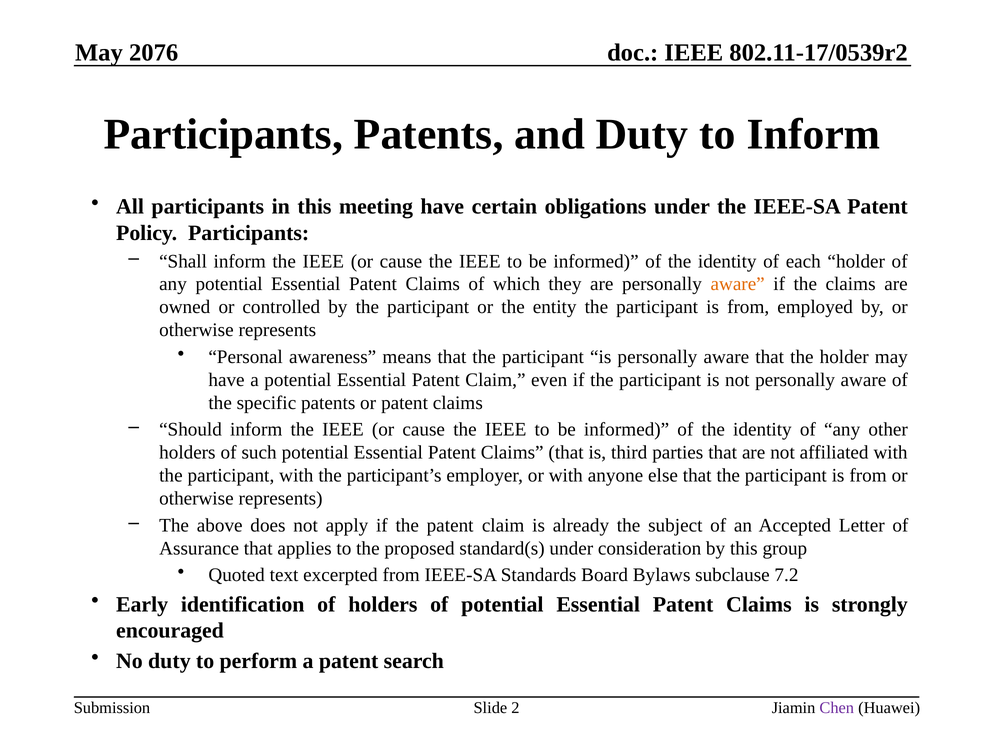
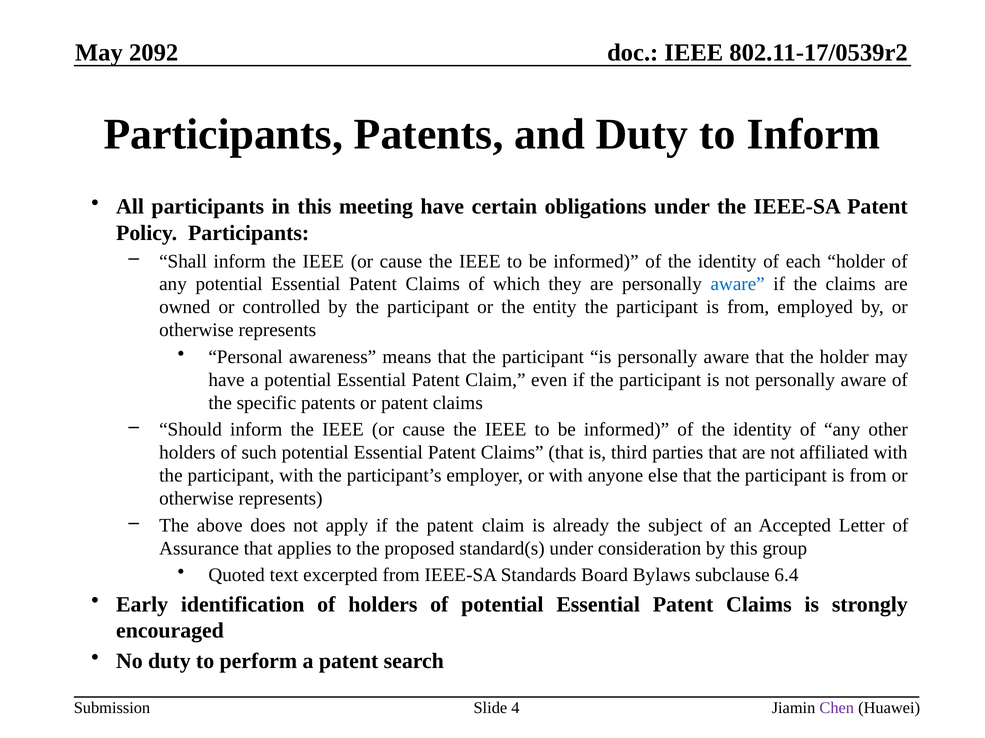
2076: 2076 -> 2092 (154, 53)
aware colour: orange -> blue (738, 284)
7.2: 7.2 -> 6.4 (786, 576)
2: 2 -> 4 (515, 709)
